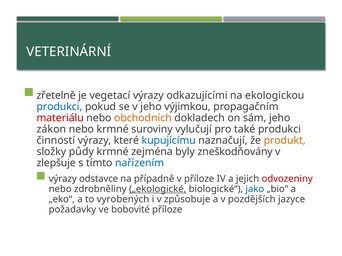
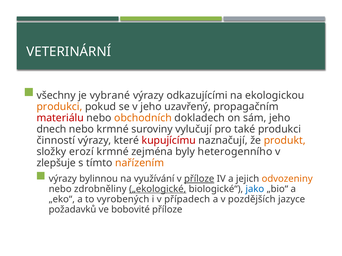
zřetelně: zřetelně -> všechny (56, 96)
vegetací: vegetací -> vybrané (110, 96)
produkci colour: blue -> orange (59, 107)
výjimkou: výjimkou -> uzavřený (188, 107)
zákon: zákon -> dnech (51, 130)
kupujícímu colour: blue -> red (169, 141)
půdy: půdy -> erozí (81, 152)
zneškodňovány: zneškodňovány -> heterogenního (235, 152)
nařízením colour: blue -> orange (140, 163)
odstavce: odstavce -> bylinnou (99, 179)
případně: případně -> využívání (154, 179)
příloze underline: none -> present (199, 179)
odvozeniny colour: red -> orange (287, 179)
způsobuje: způsobuje -> případech (187, 200)
požadavky: požadavky -> požadavků (72, 210)
